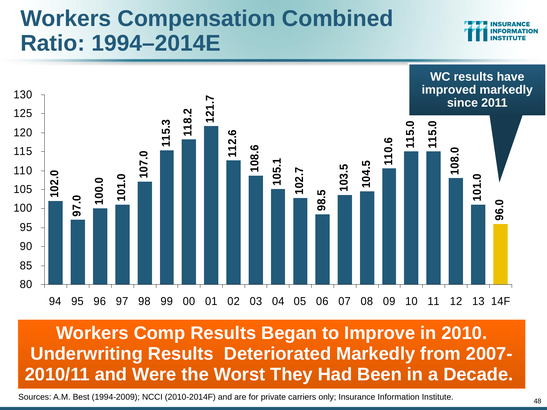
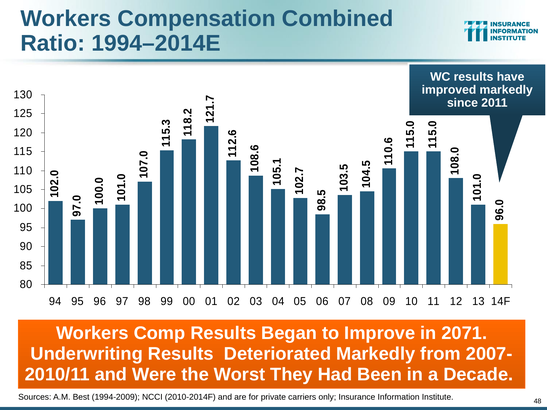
2010: 2010 -> 2071 (464, 333)
